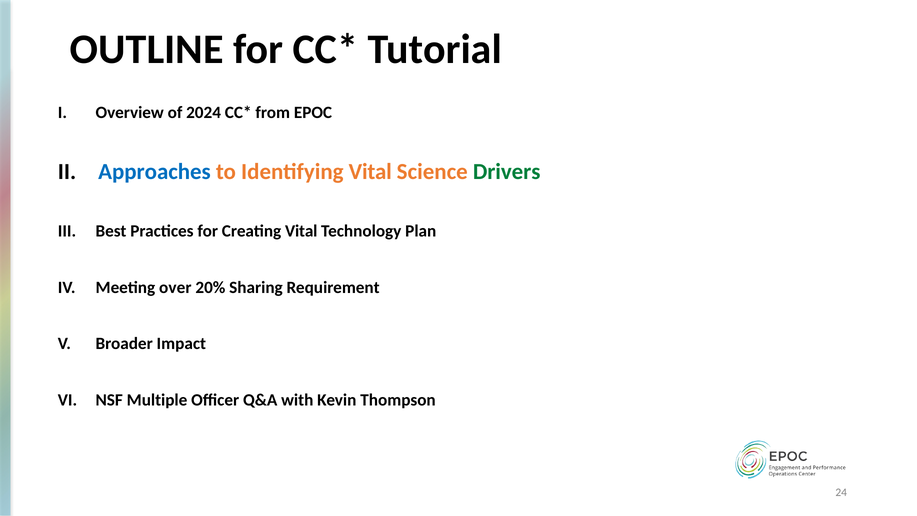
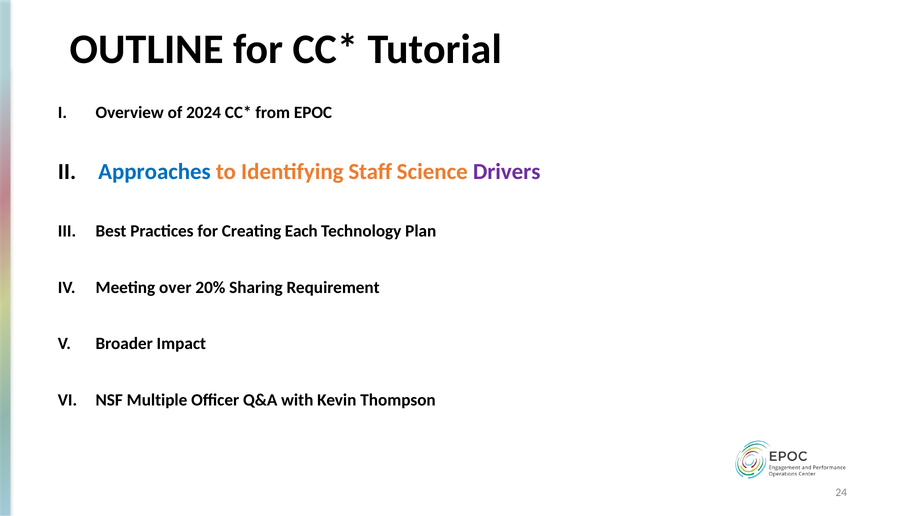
Identifying Vital: Vital -> Staff (370, 172)
Drivers colour: green -> purple (507, 172)
Creating Vital: Vital -> Each (301, 231)
